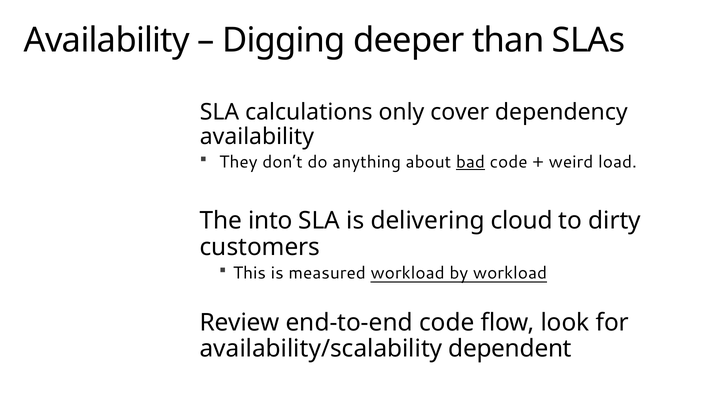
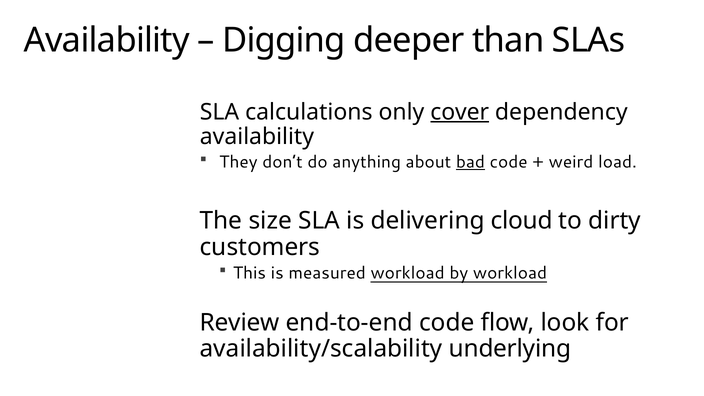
cover underline: none -> present (460, 112)
into: into -> size (270, 221)
dependent: dependent -> underlying (510, 349)
